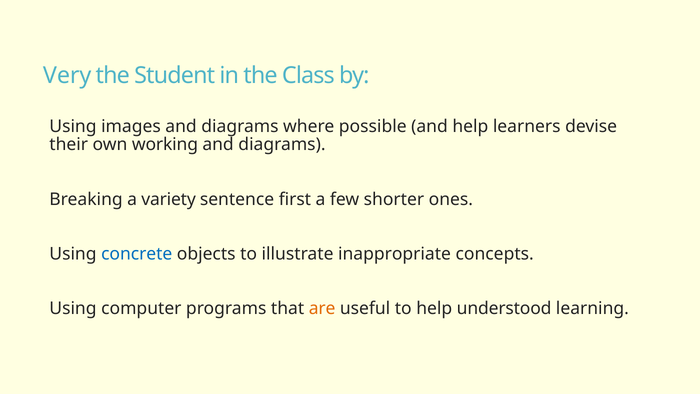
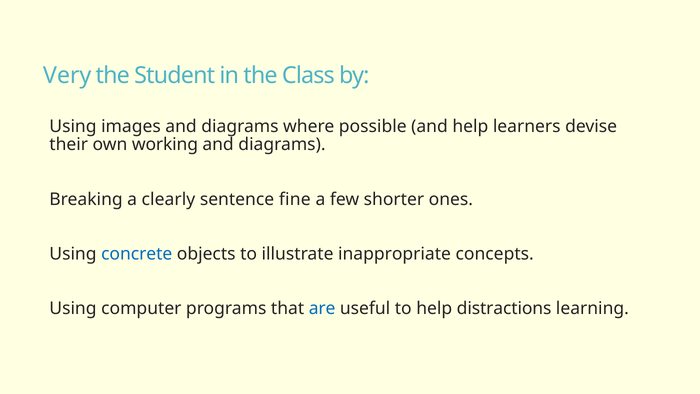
variety: variety -> clearly (168, 199)
first: first -> fine (295, 199)
are colour: orange -> blue (322, 308)
understood: understood -> distractions (504, 308)
